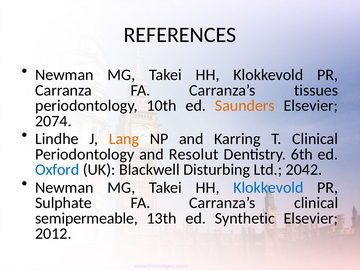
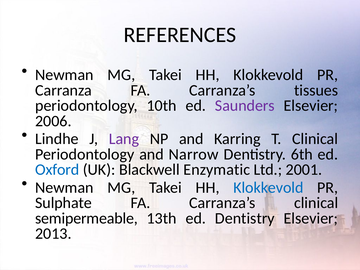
Saunders colour: orange -> purple (245, 106)
2074: 2074 -> 2006 (53, 121)
Lang colour: orange -> purple (124, 139)
Resolut: Resolut -> Narrow (194, 154)
Disturbing: Disturbing -> Enzymatic (217, 170)
2042: 2042 -> 2001 (304, 170)
ed Synthetic: Synthetic -> Dentistry (245, 218)
2012: 2012 -> 2013 (53, 234)
